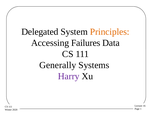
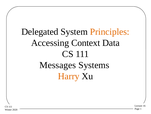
Failures: Failures -> Context (86, 43)
Generally: Generally -> Messages (58, 65)
Harry colour: purple -> orange (69, 76)
